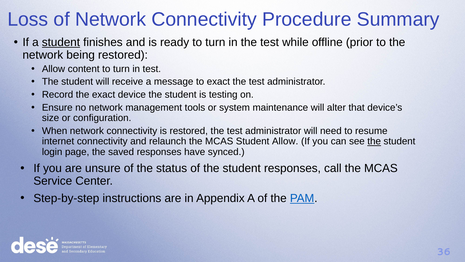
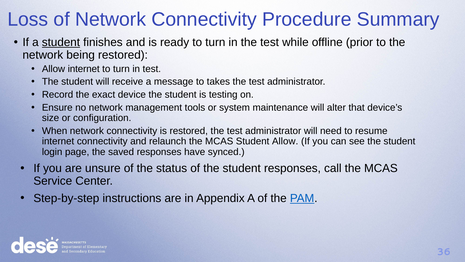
Allow content: content -> internet (84, 69)
to exact: exact -> takes (218, 82)
the underline: present -> none (374, 141)
